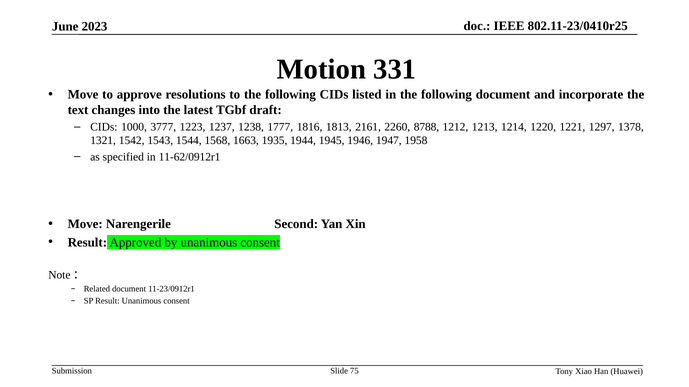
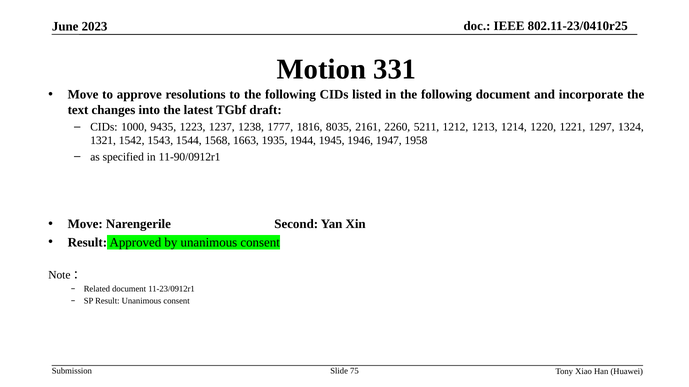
3777: 3777 -> 9435 (163, 127)
1813: 1813 -> 8035 (339, 127)
8788: 8788 -> 5211 (426, 127)
1378: 1378 -> 1324 (631, 127)
11-62/0912r1: 11-62/0912r1 -> 11-90/0912r1 (190, 157)
